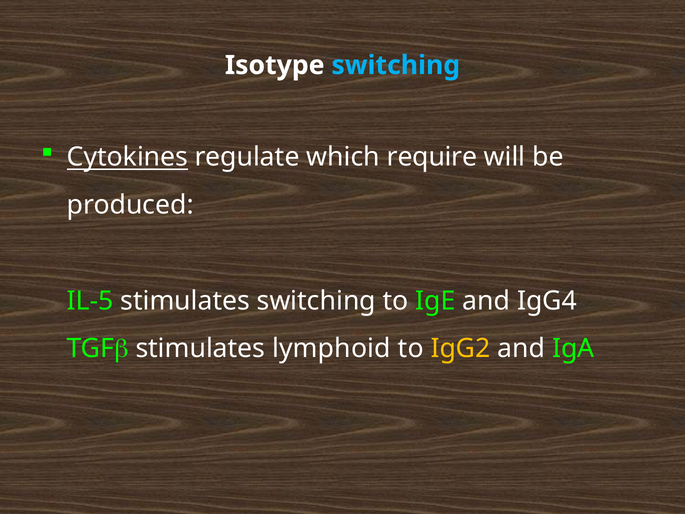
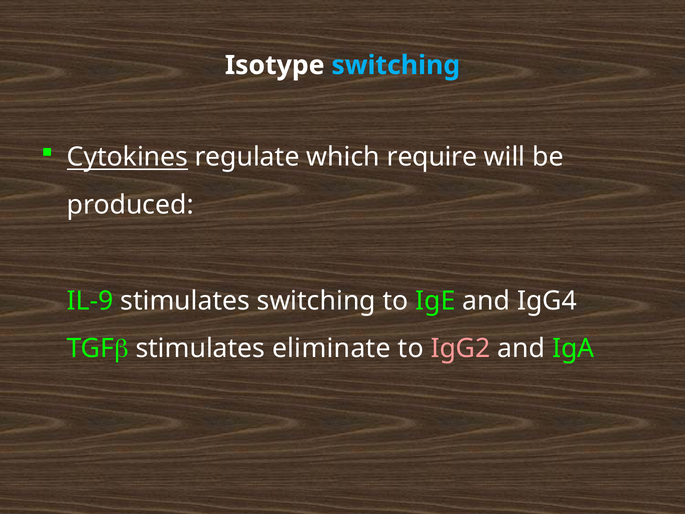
IL-5: IL-5 -> IL-9 (90, 301)
lymphoid: lymphoid -> eliminate (331, 348)
IgG2 colour: yellow -> pink (461, 348)
